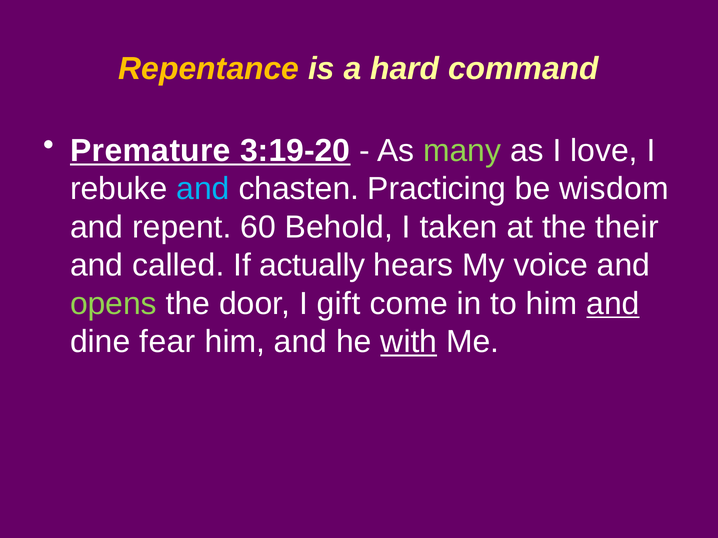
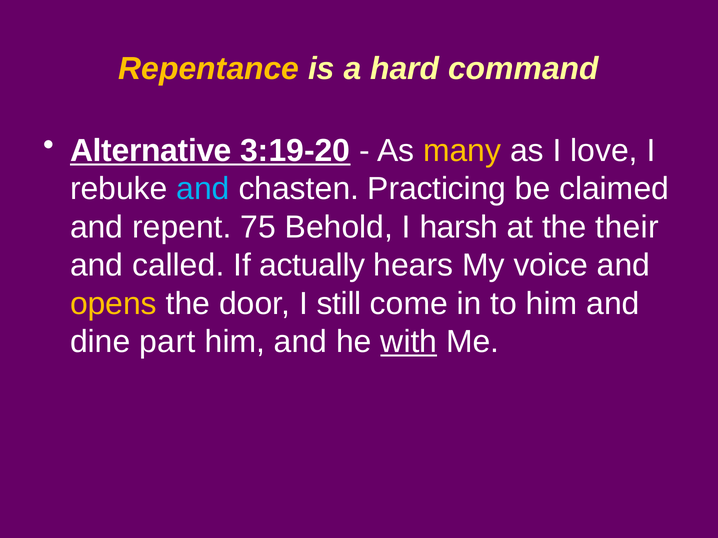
Premature: Premature -> Alternative (151, 151)
many colour: light green -> yellow (462, 151)
wisdom: wisdom -> claimed (614, 189)
60: 60 -> 75 (258, 227)
taken: taken -> harsh (459, 227)
opens colour: light green -> yellow (113, 304)
gift: gift -> still (339, 304)
and underline: present -> none (613, 304)
fear: fear -> part (167, 342)
